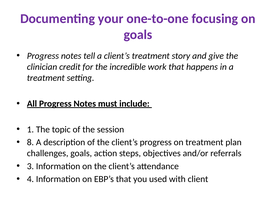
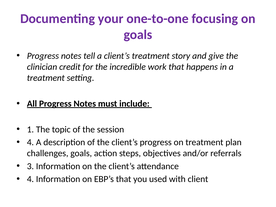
8: 8 -> 4 (30, 142)
